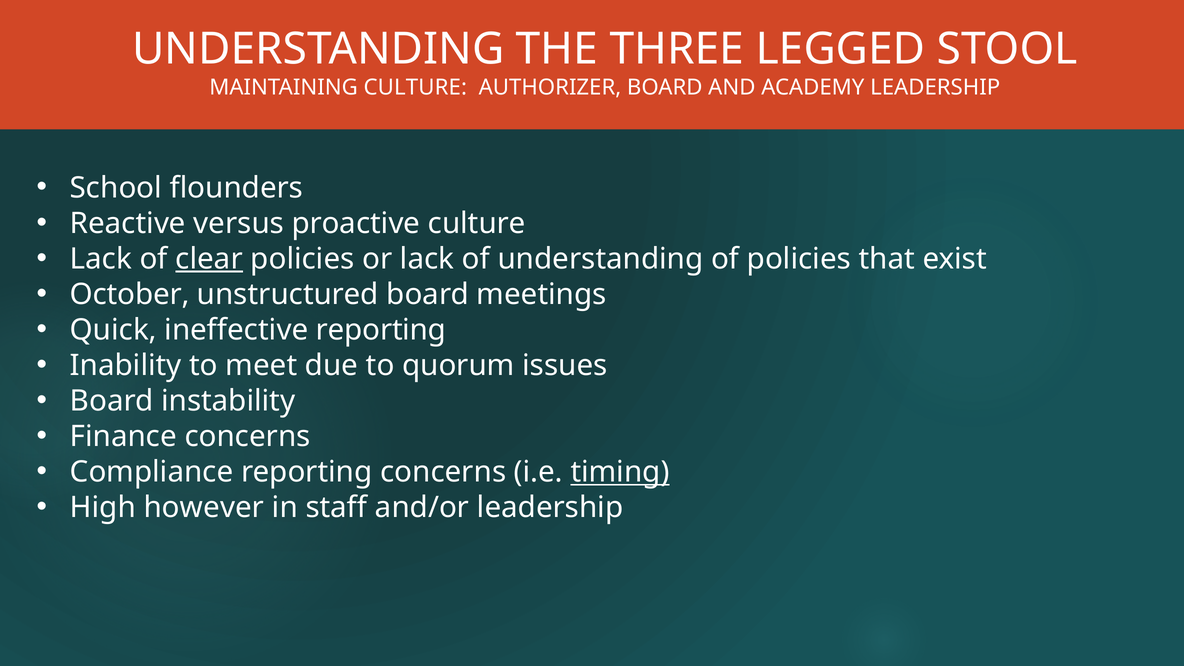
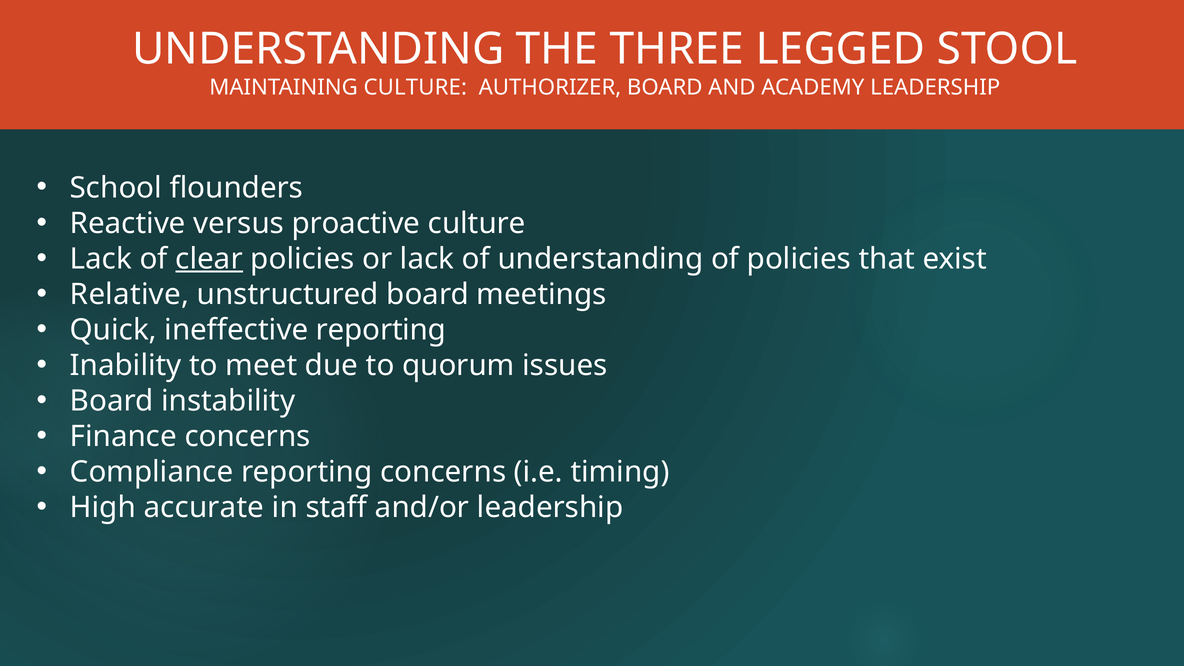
October: October -> Relative (129, 294)
timing underline: present -> none (620, 472)
however: however -> accurate (204, 508)
